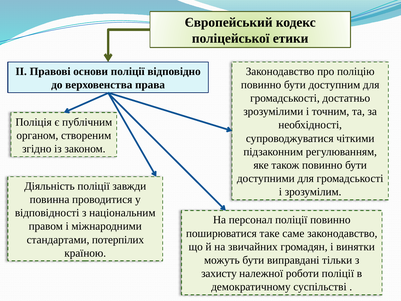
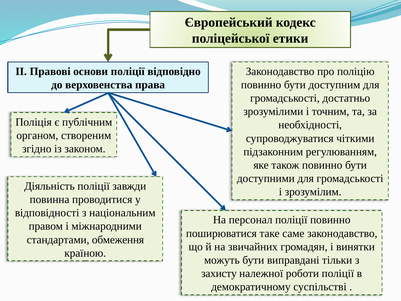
потерпілих: потерпілих -> обмеження (118, 239)
